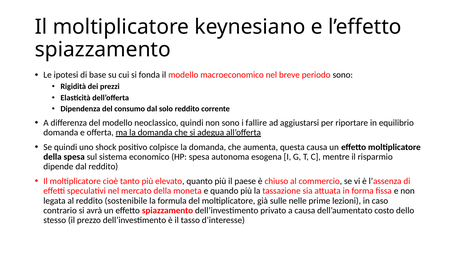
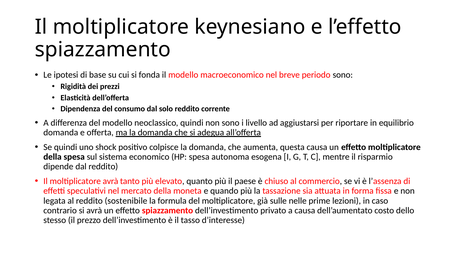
fallire: fallire -> livello (256, 123)
moltiplicatore cioè: cioè -> avrà (110, 181)
